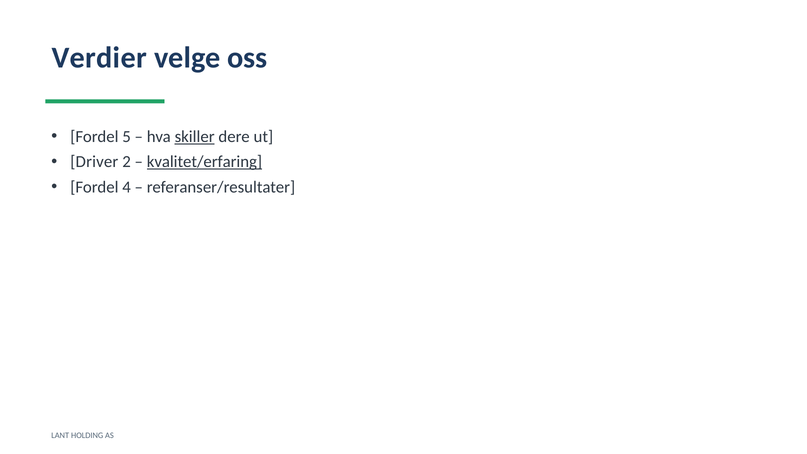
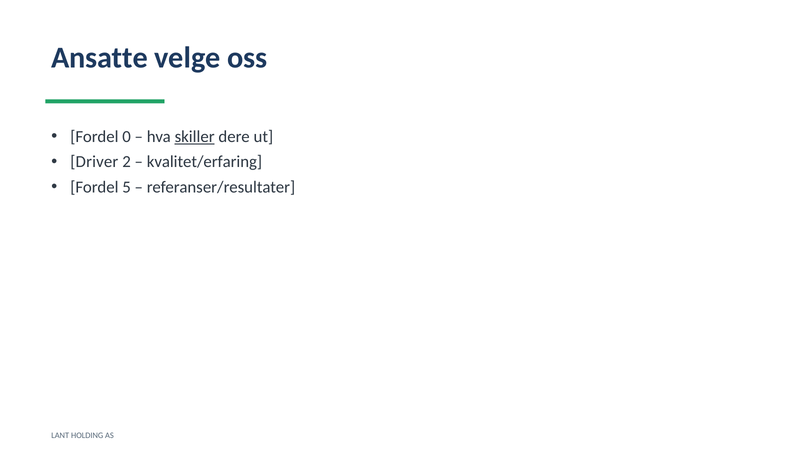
Verdier: Verdier -> Ansatte (100, 58)
5: 5 -> 0 (127, 137)
kvalitet/erfaring underline: present -> none (204, 162)
4: 4 -> 5 (127, 187)
